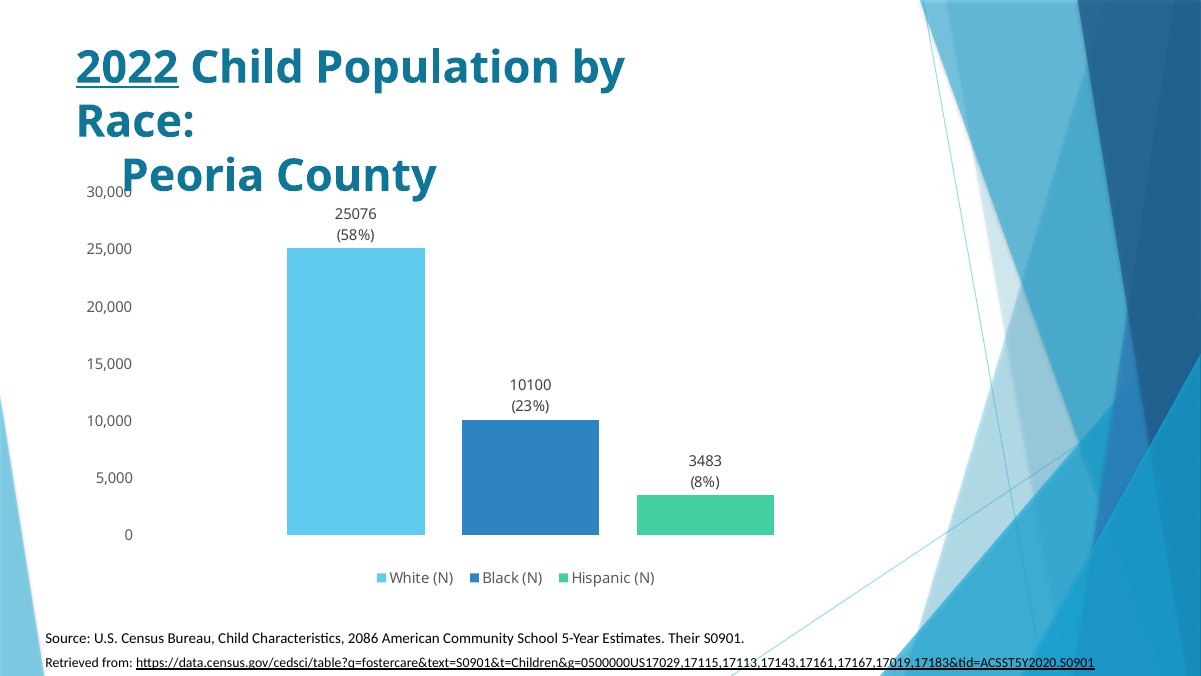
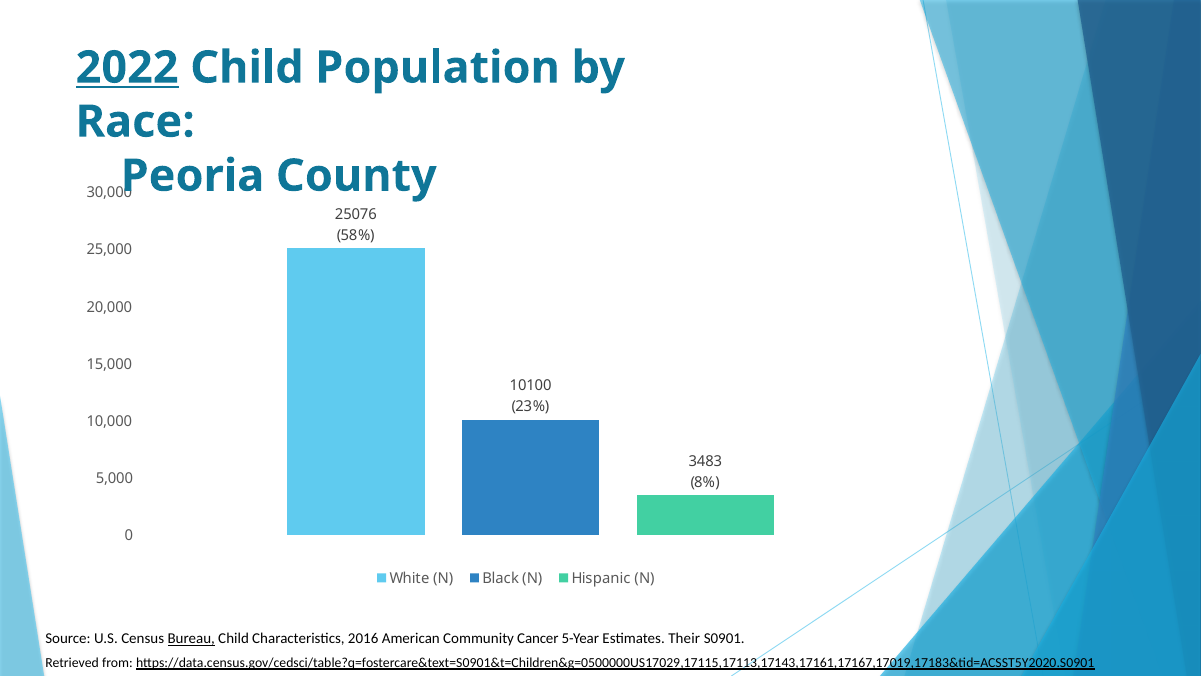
Bureau underline: none -> present (191, 638)
2086: 2086 -> 2016 (363, 638)
School: School -> Cancer (538, 638)
